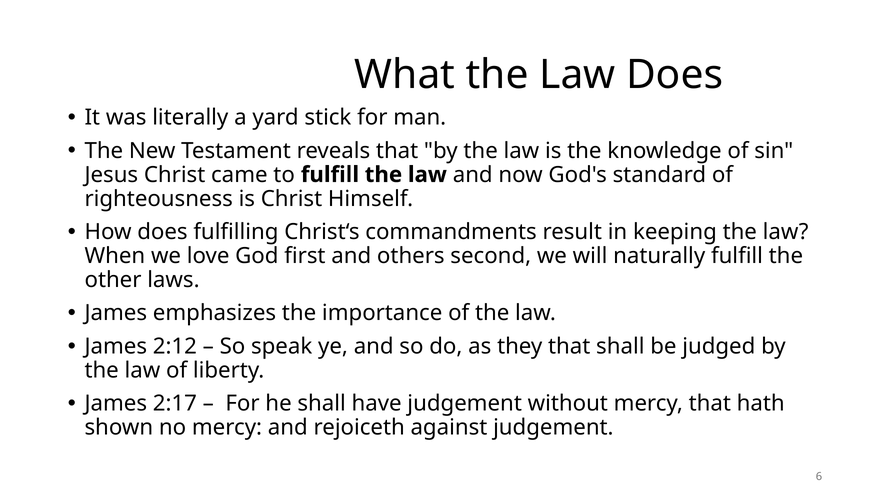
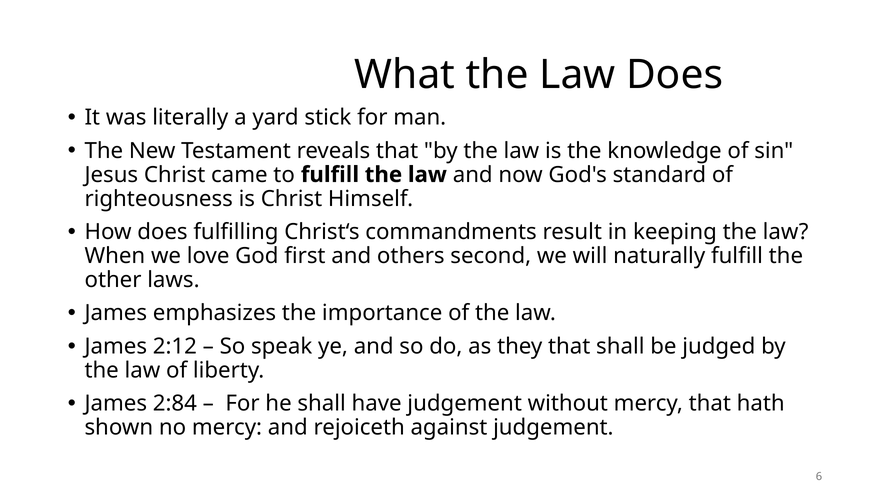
2:17: 2:17 -> 2:84 (175, 404)
